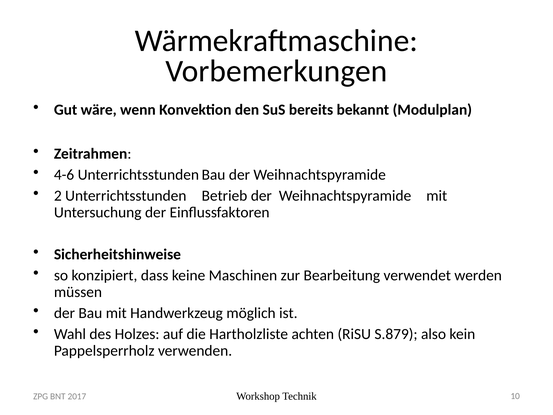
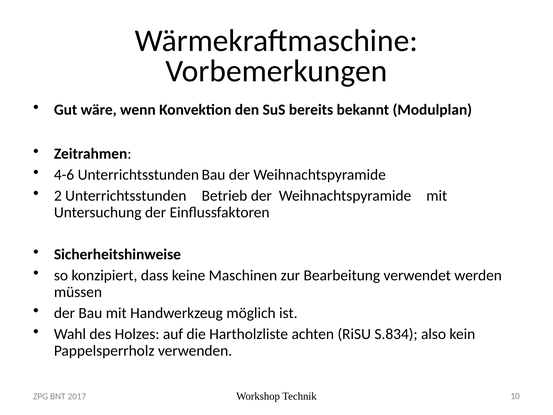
S.879: S.879 -> S.834 (396, 334)
